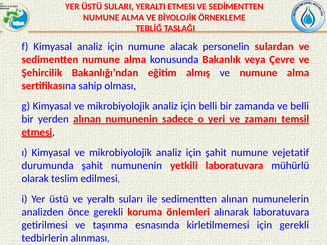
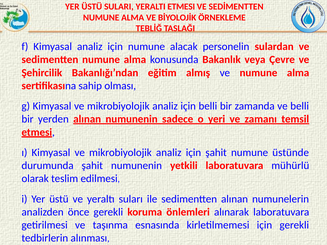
vejetatif: vejetatif -> üstünde (291, 153)
